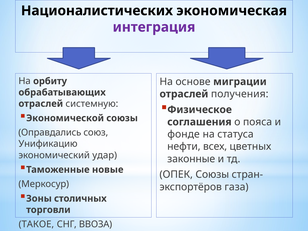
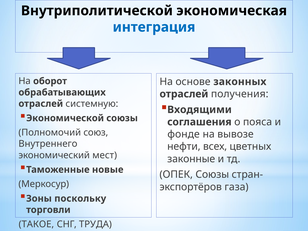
Националистических: Националистических -> Внутриполитической (97, 11)
интеграция colour: purple -> blue (154, 27)
орбиту: орбиту -> оборот (50, 81)
миграции: миграции -> законных (240, 82)
Физическое: Физическое -> Входящими (199, 110)
Оправдались: Оправдались -> Полномочий (50, 133)
статуса: статуса -> вывозе (235, 134)
Унификацию: Унификацию -> Внутреннего (48, 144)
удар: удар -> мест (105, 155)
столичных: столичных -> поскольку (80, 199)
ВВОЗА: ВВОЗА -> ТРУДА (95, 224)
